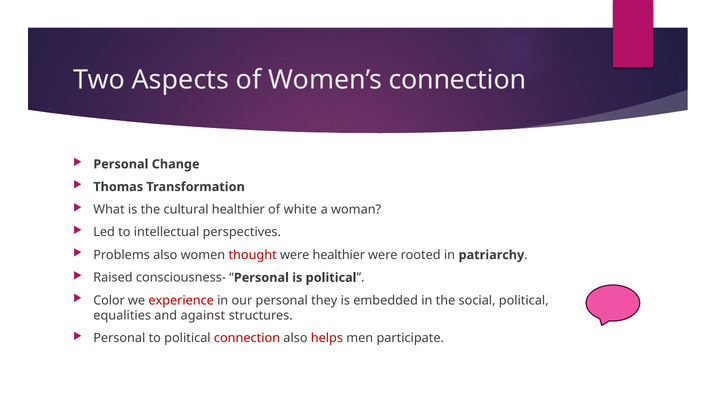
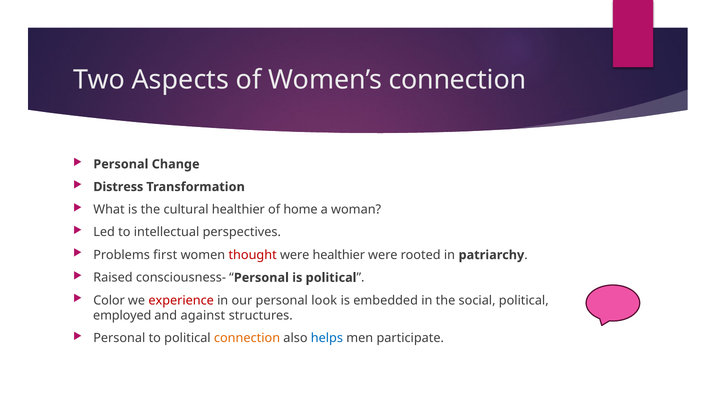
Thomas: Thomas -> Distress (118, 187)
white: white -> home (300, 209)
Problems also: also -> first (165, 255)
they: they -> look (324, 300)
equalities: equalities -> employed (122, 315)
connection colour: red -> orange (247, 338)
helps colour: red -> blue (327, 338)
